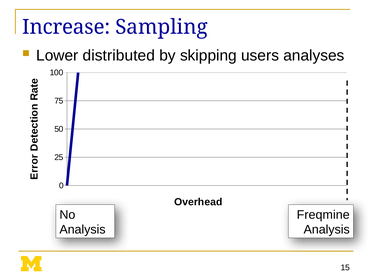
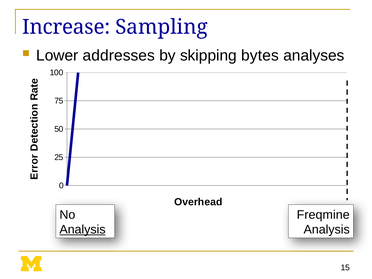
distributed: distributed -> addresses (119, 56)
users: users -> bytes (260, 56)
Analysis underline: none -> present (83, 230)
